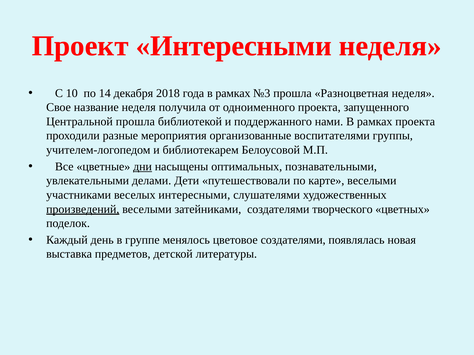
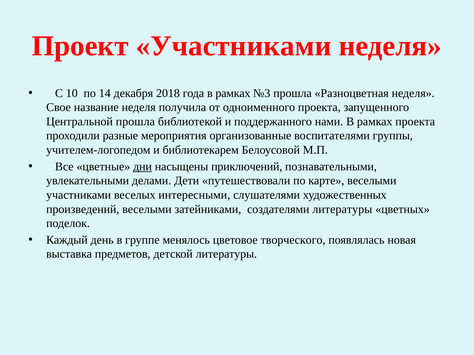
Проект Интересными: Интересными -> Участниками (234, 46)
оптимальных: оптимальных -> приключений (247, 167)
произведений underline: present -> none (83, 209)
создателями творческого: творческого -> литературы (342, 209)
цветовое создателями: создателями -> творческого (293, 240)
